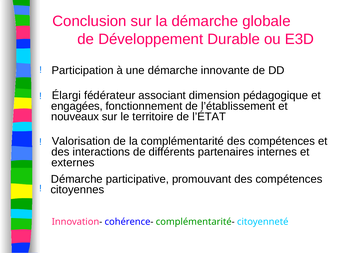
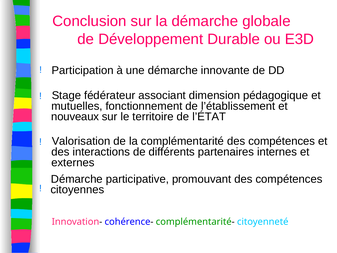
Élargi: Élargi -> Stage (66, 95)
engagées: engagées -> mutuelles (77, 106)
